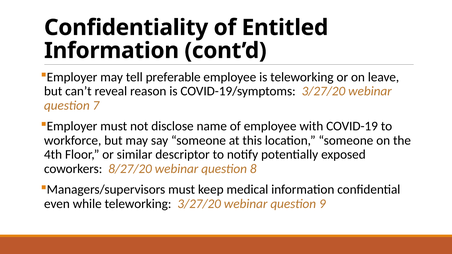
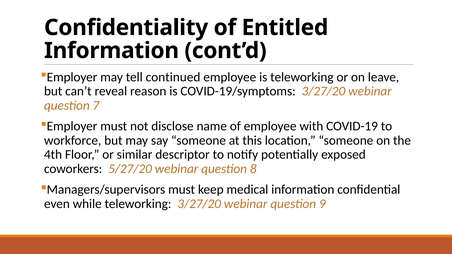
preferable: preferable -> continued (173, 77)
8/27/20: 8/27/20 -> 5/27/20 (130, 169)
